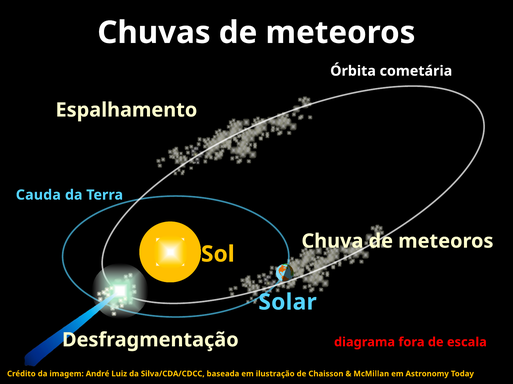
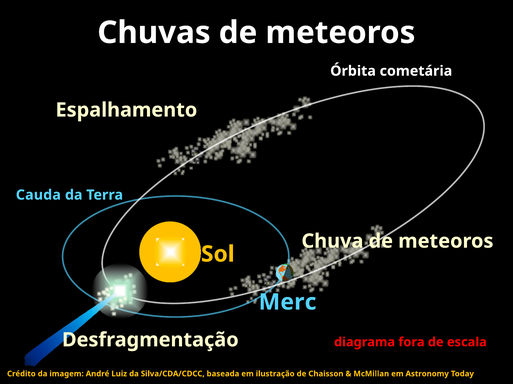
Solar: Solar -> Merc (288, 303)
